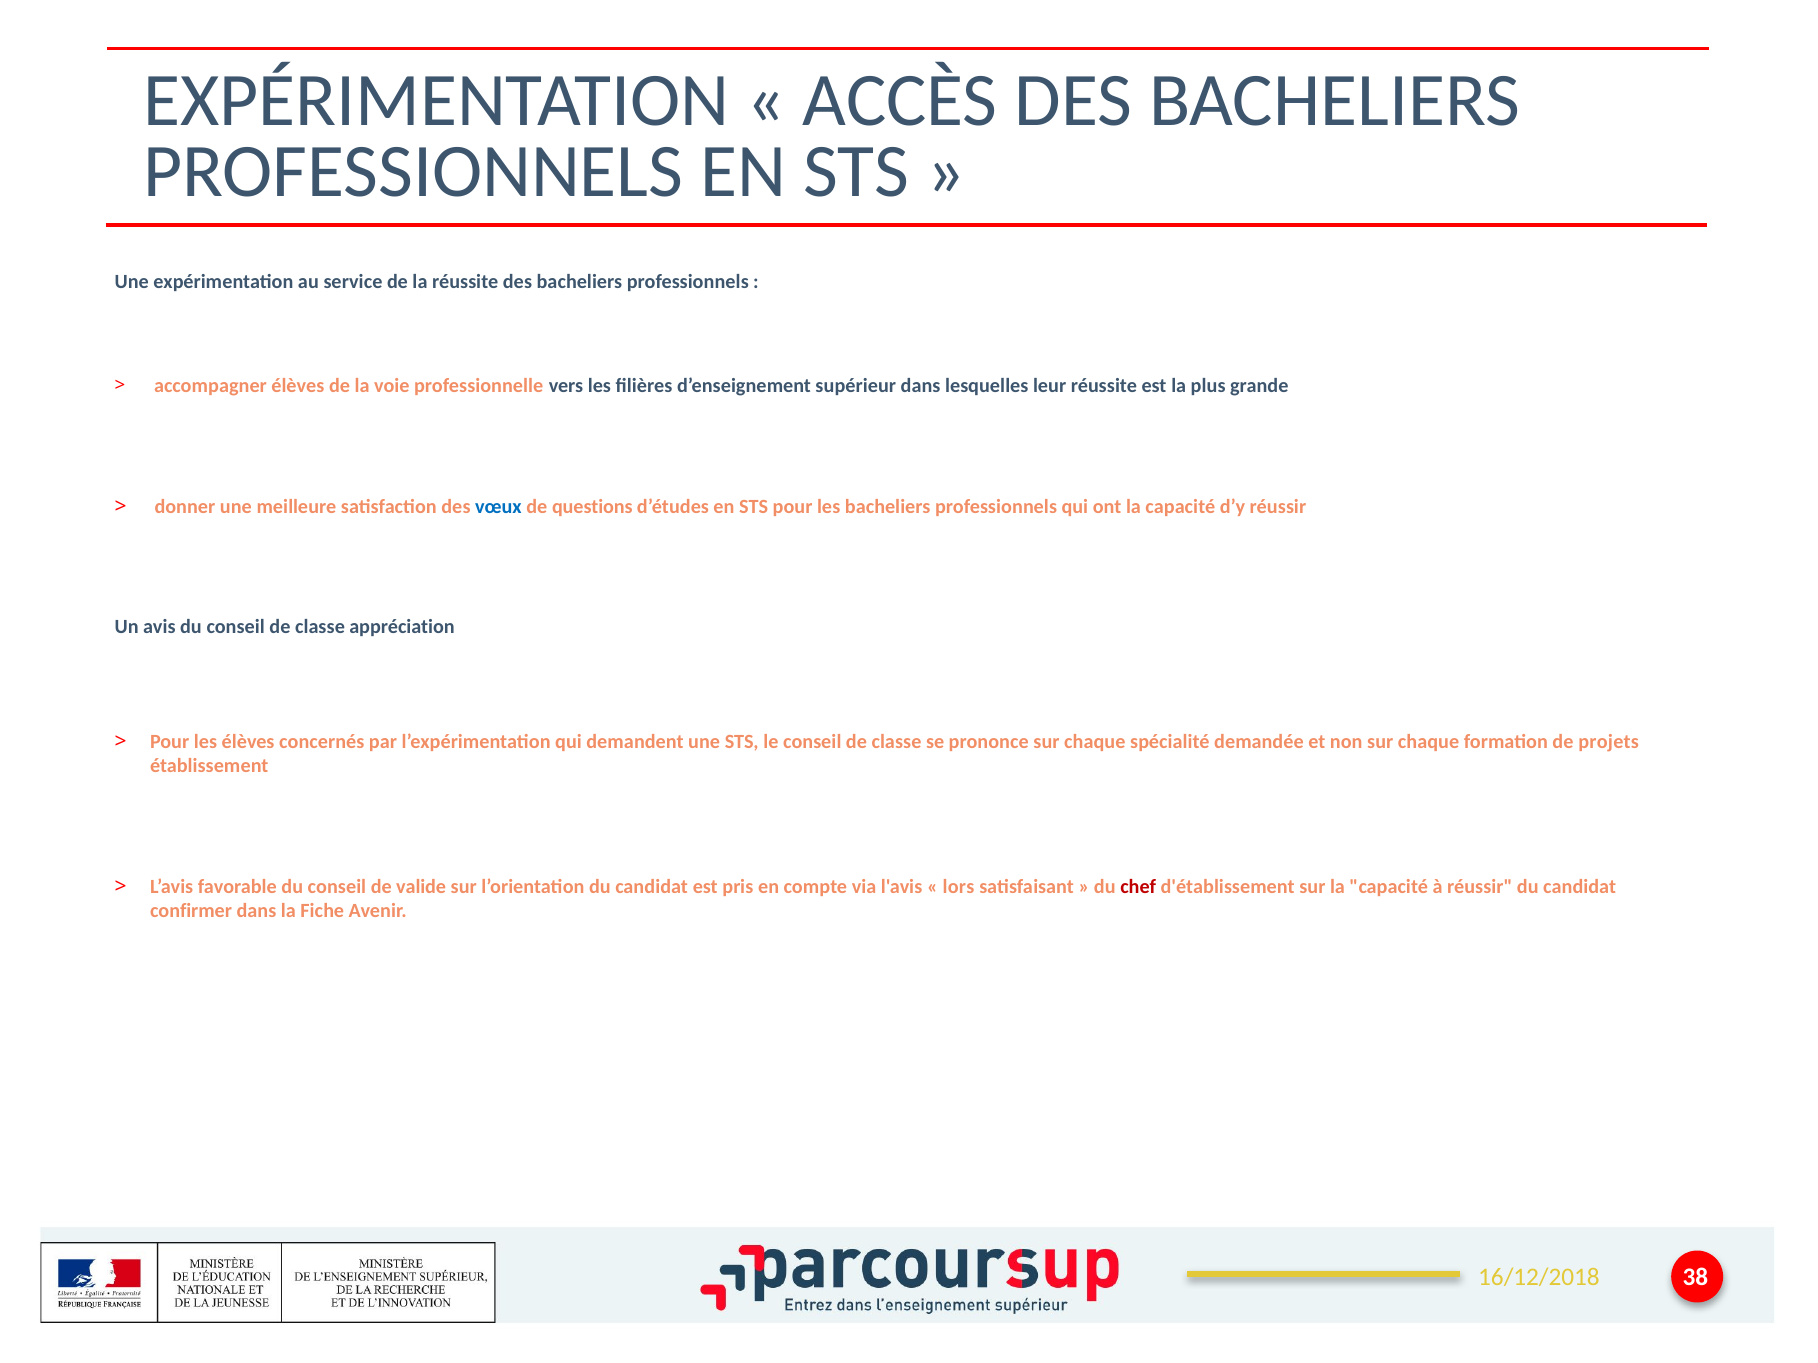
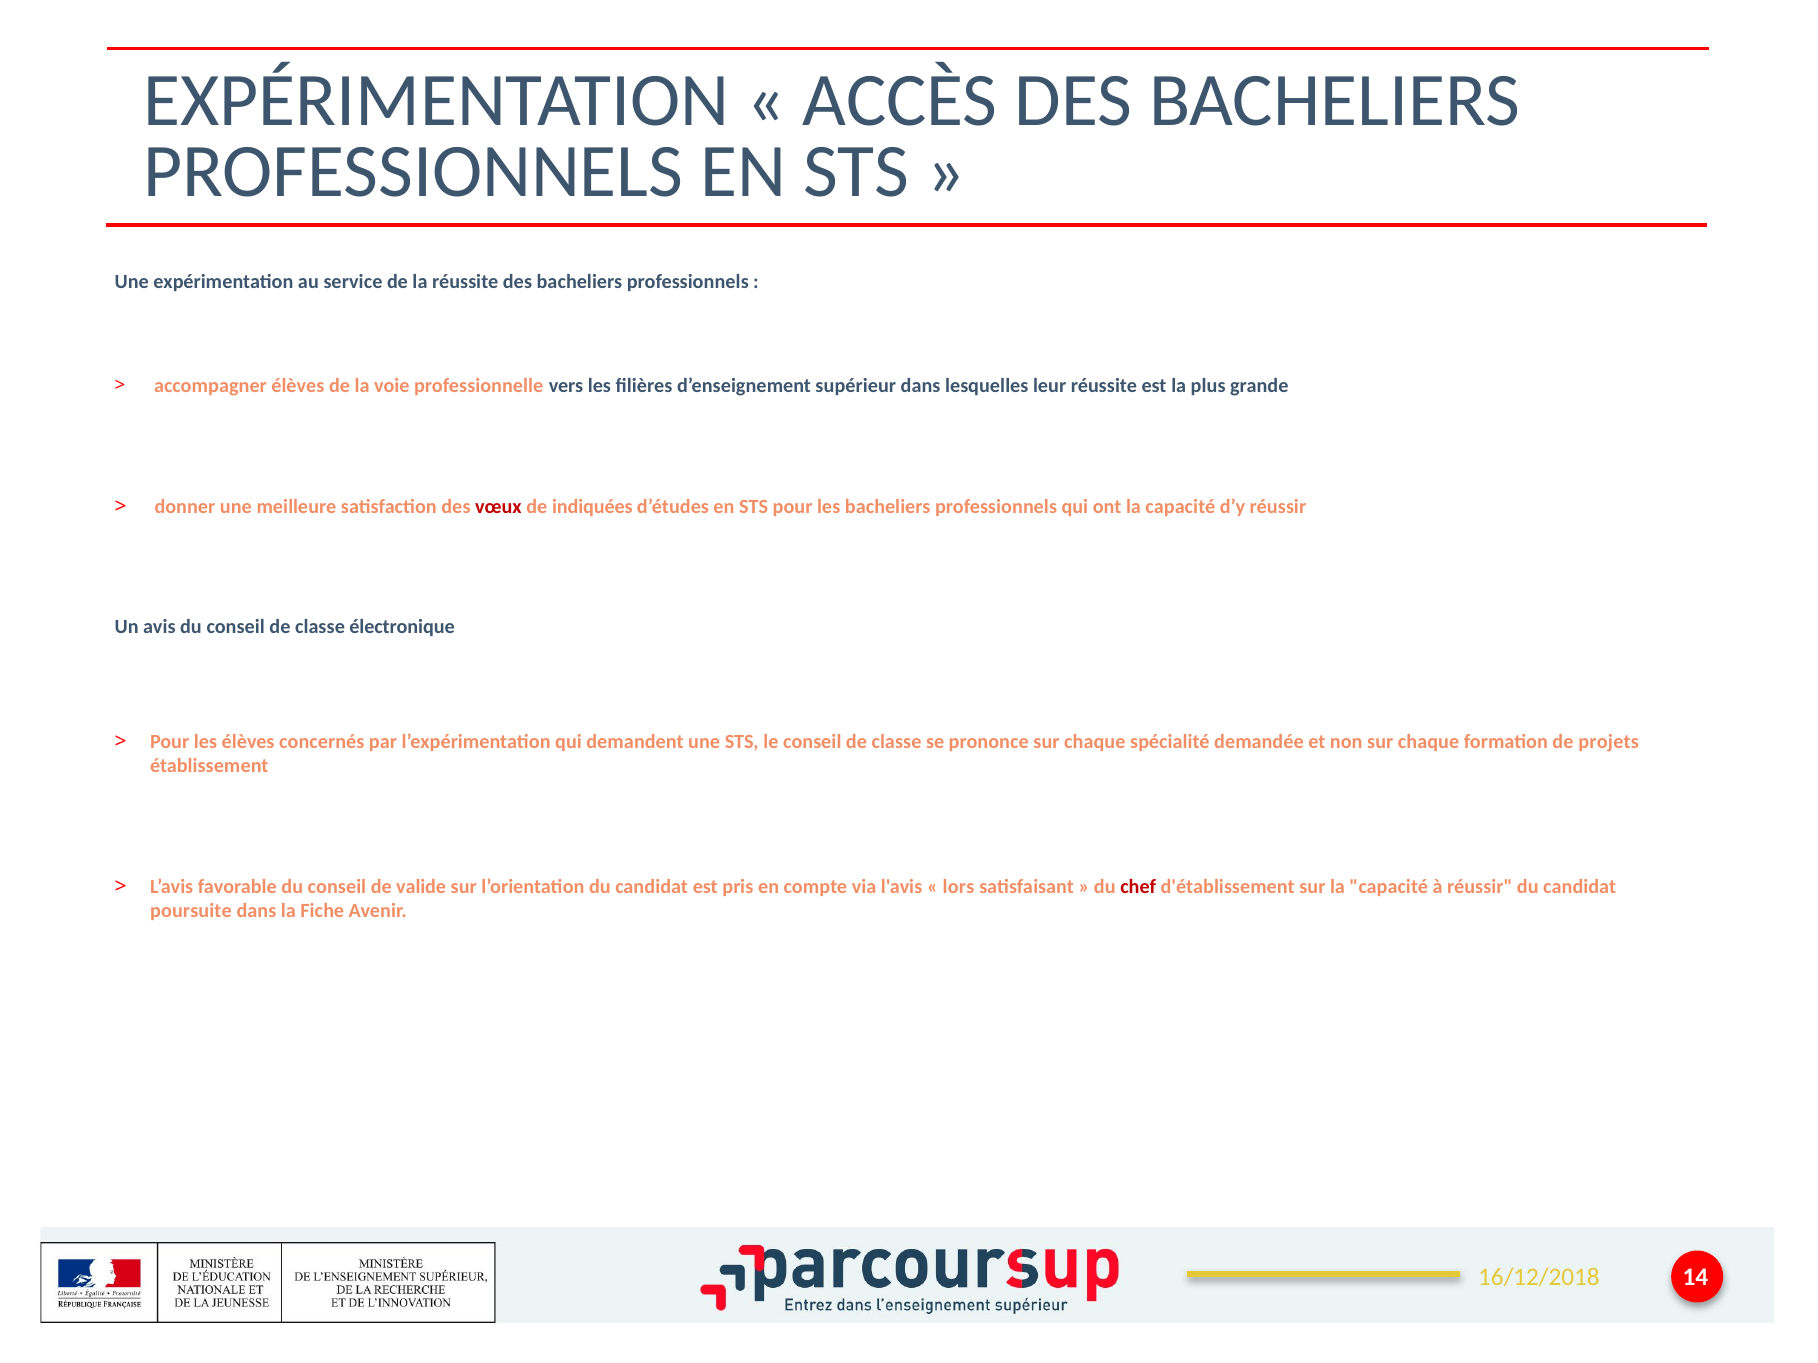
vœux colour: blue -> red (498, 507)
questions: questions -> indiquées (592, 507)
appréciation: appréciation -> électronique (402, 627)
confirmer: confirmer -> poursuite (191, 911)
38: 38 -> 14 (1695, 1277)
